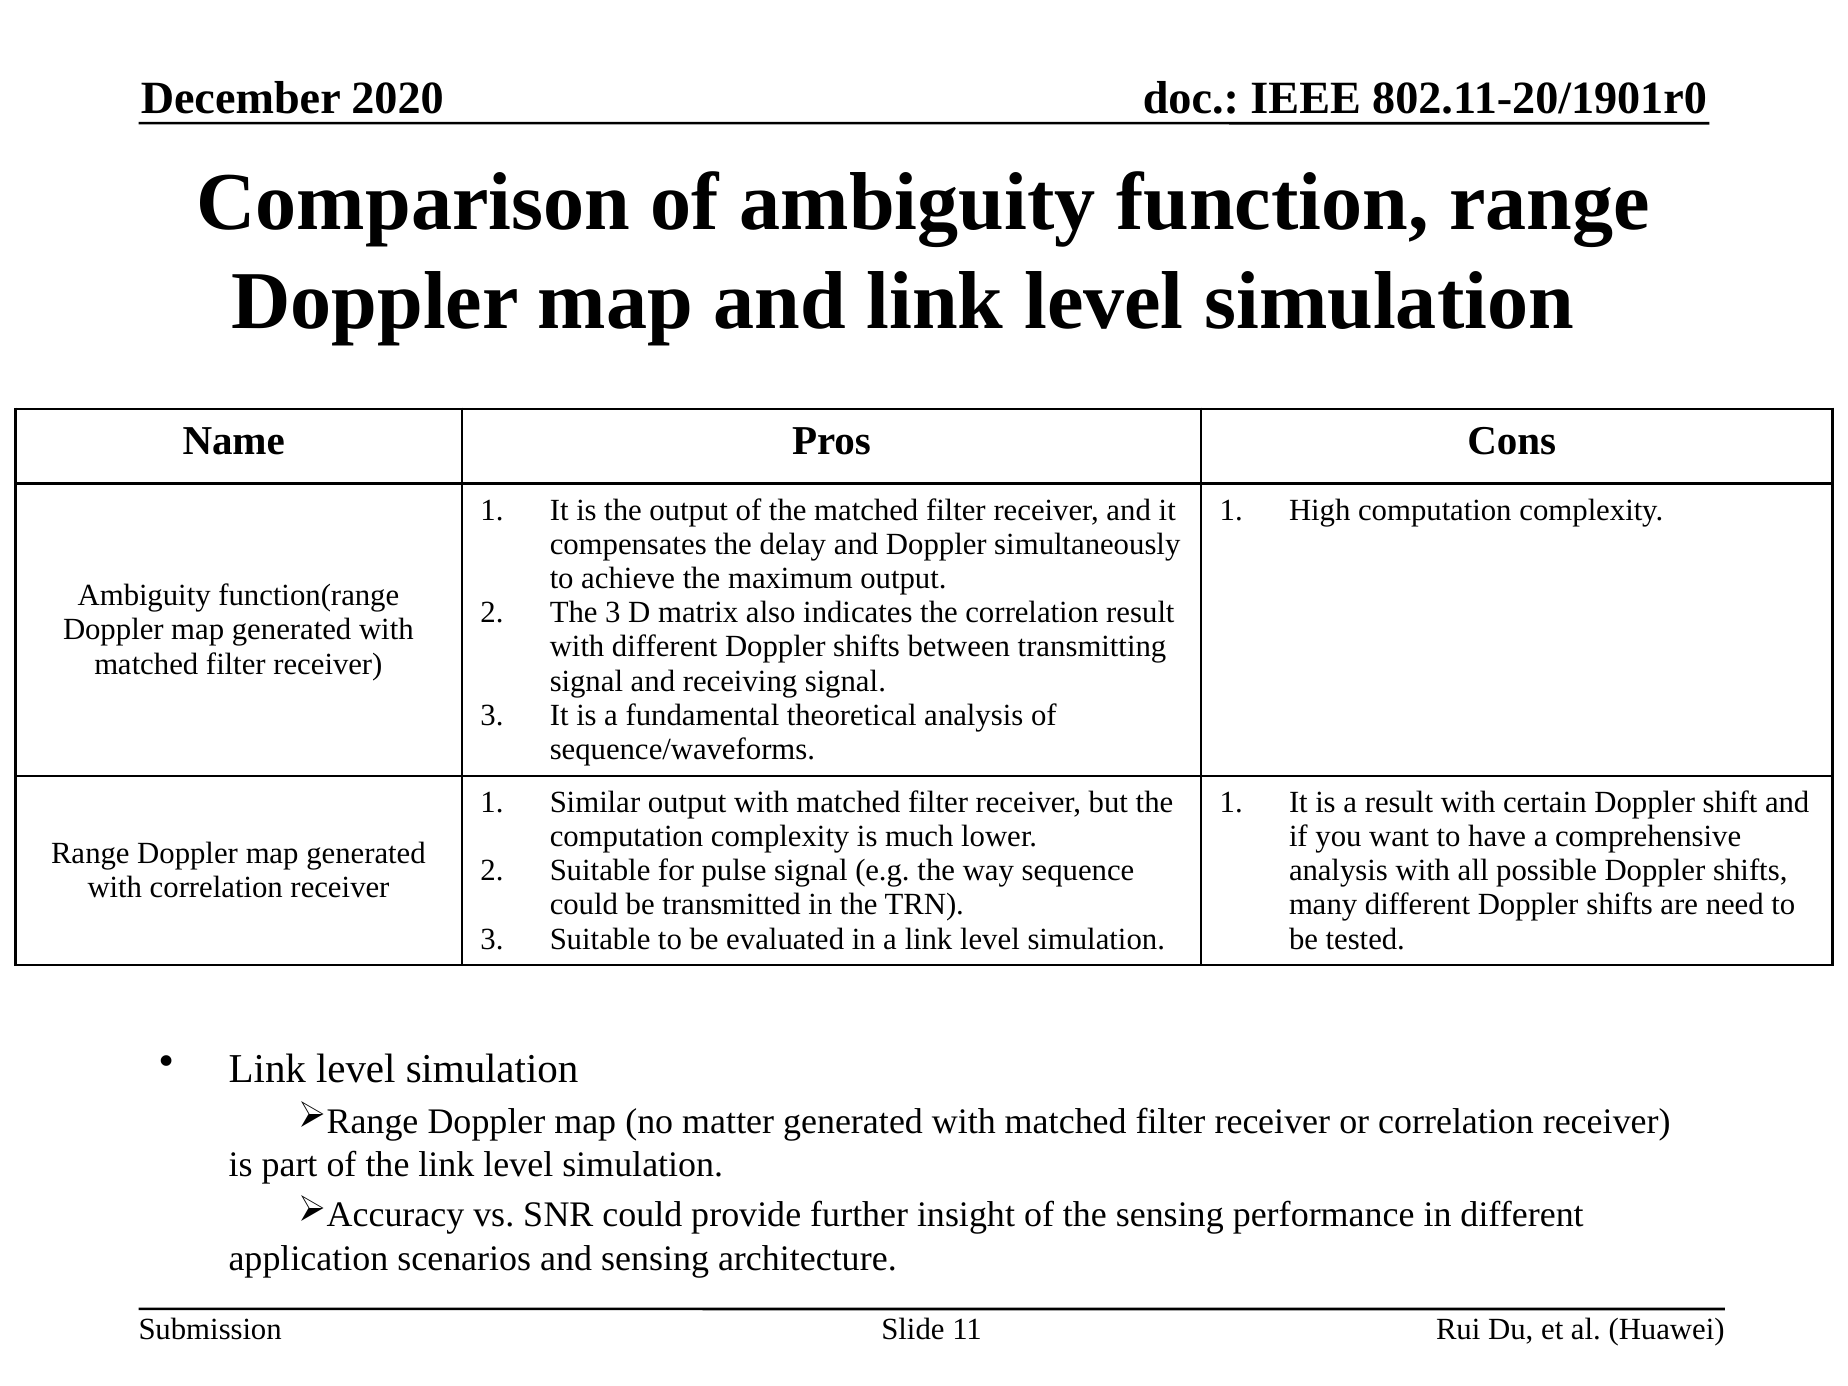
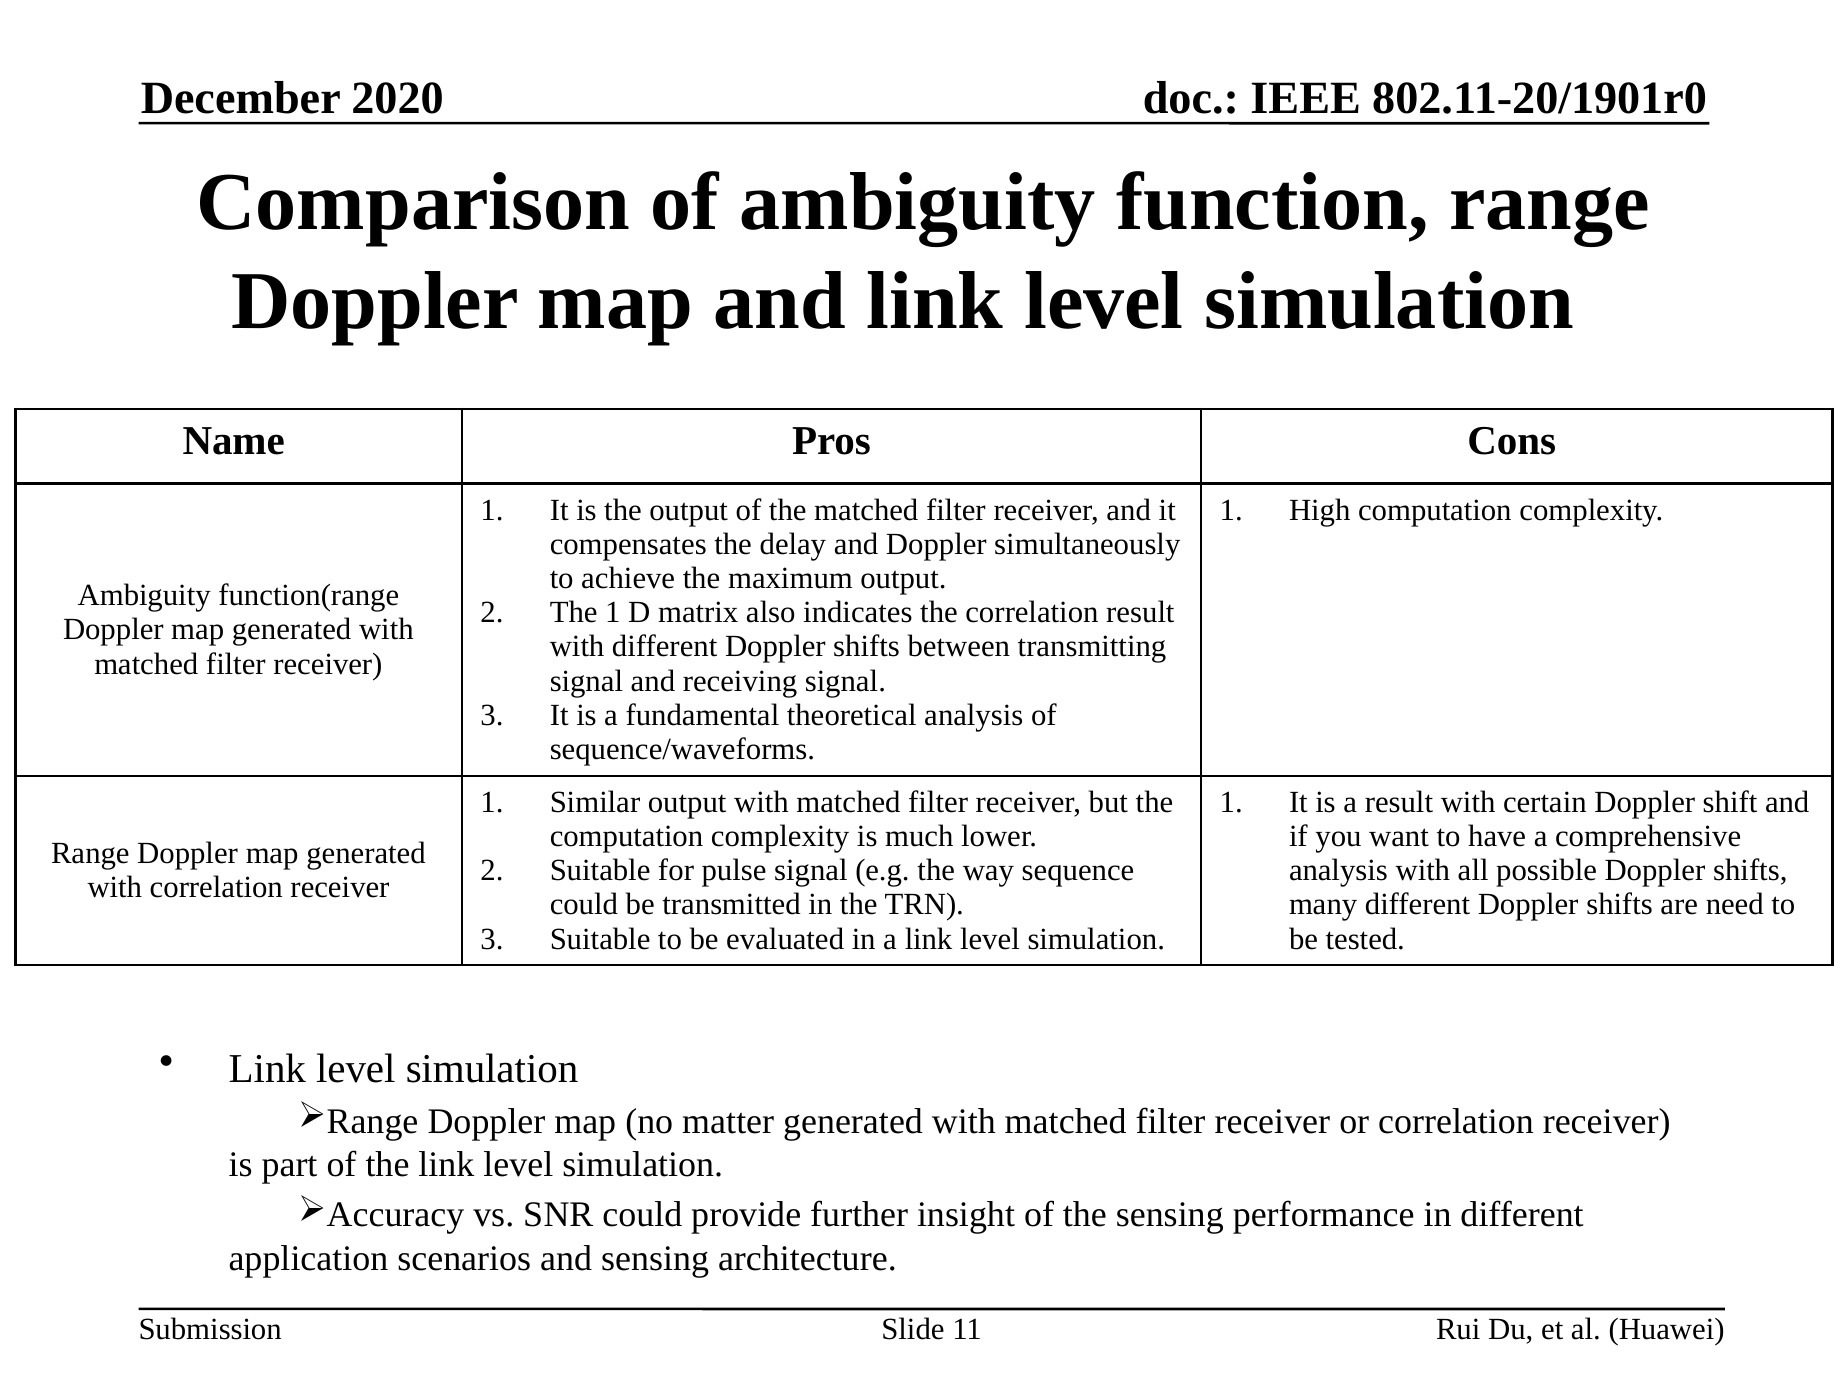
The 3: 3 -> 1 (613, 613)
